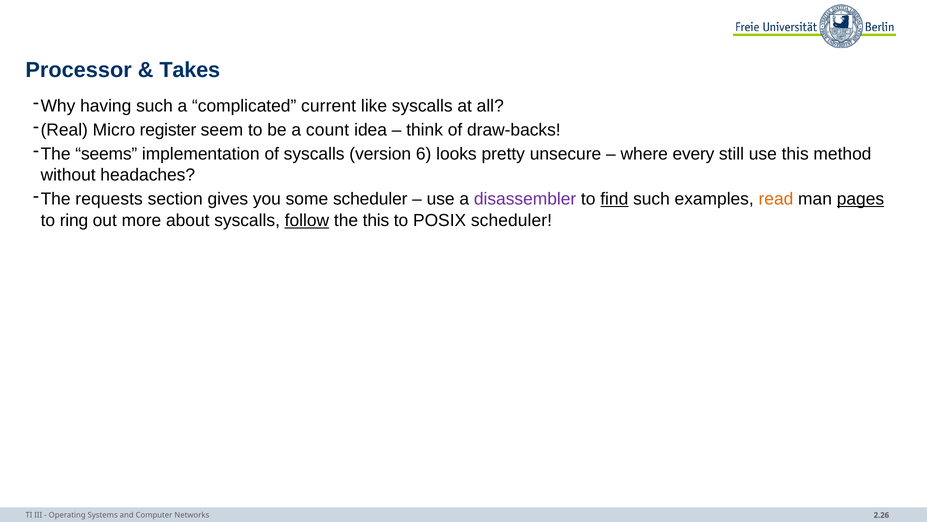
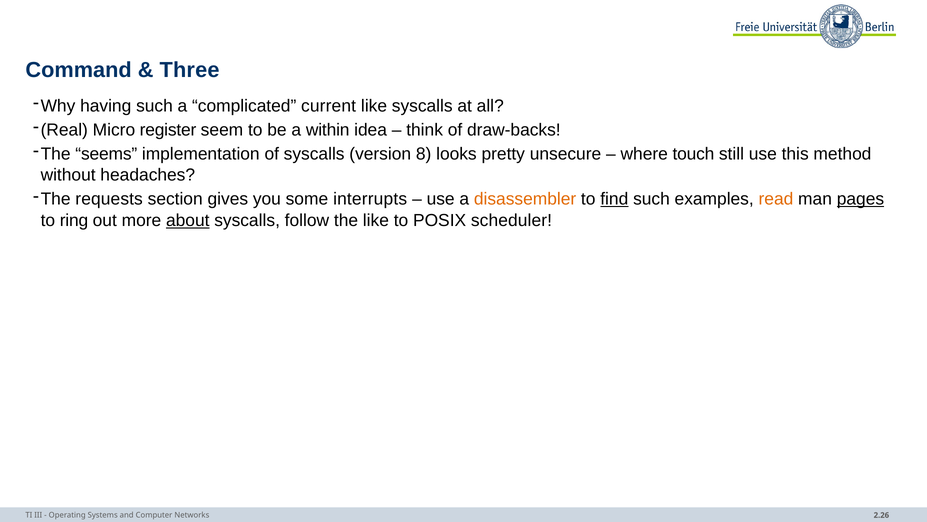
Processor: Processor -> Command (79, 70)
Takes: Takes -> Three (190, 70)
count: count -> within (328, 130)
6: 6 -> 8 (424, 154)
every: every -> touch (693, 154)
some scheduler: scheduler -> interrupts (370, 199)
disassembler colour: purple -> orange (525, 199)
about underline: none -> present (188, 220)
follow underline: present -> none (307, 220)
the this: this -> like (376, 220)
